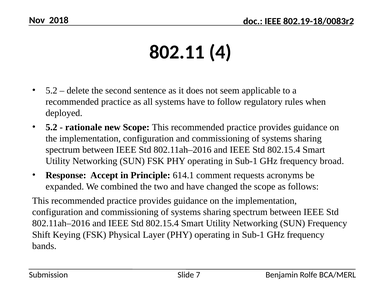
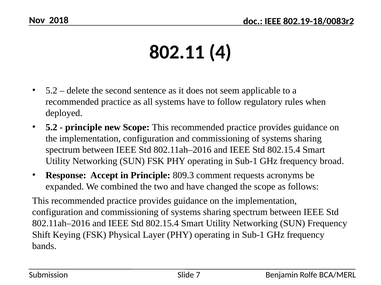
rationale: rationale -> principle (84, 128)
614.1: 614.1 -> 809.3 (183, 176)
